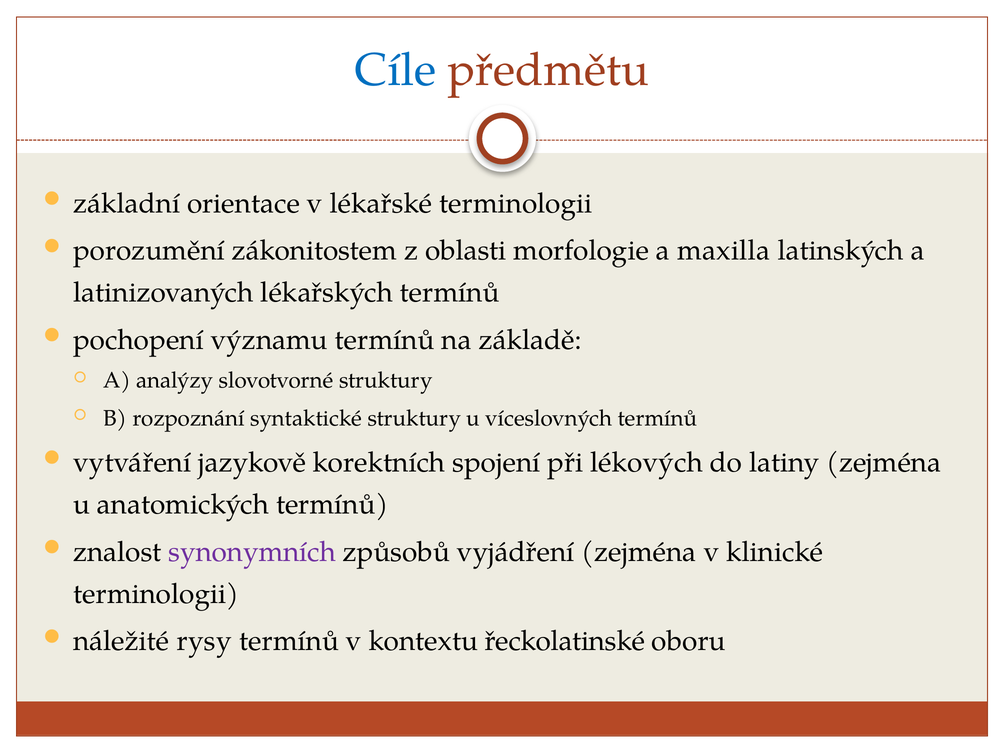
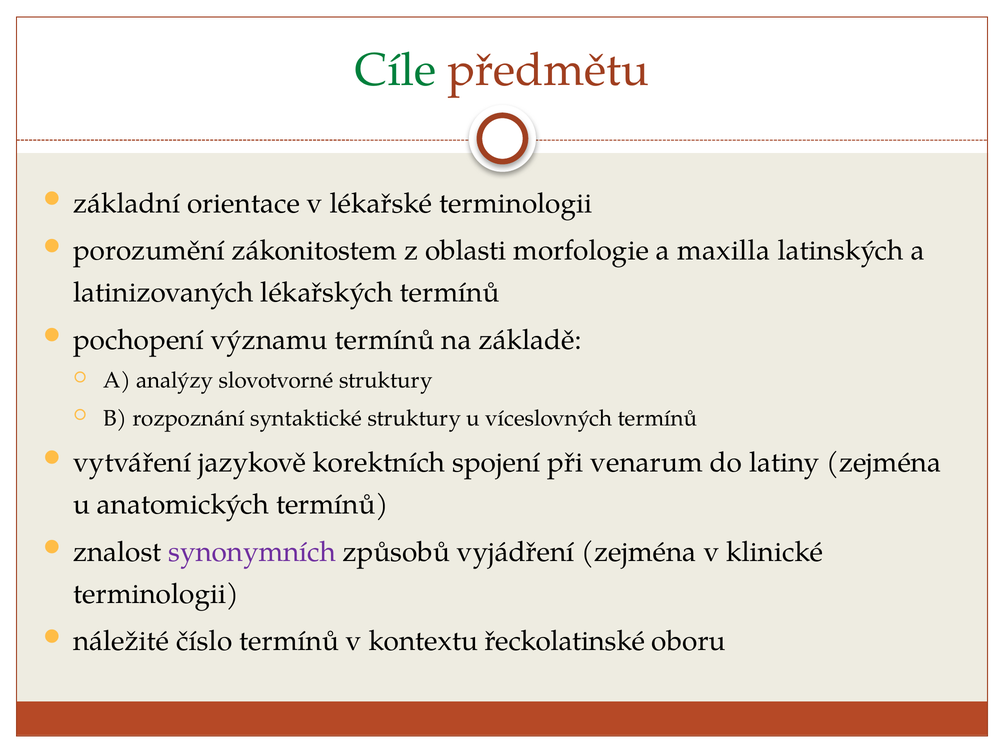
Cíle colour: blue -> green (395, 70)
lékových: lékových -> venarum (646, 463)
rysy: rysy -> číslo (204, 642)
